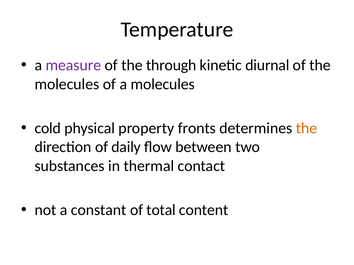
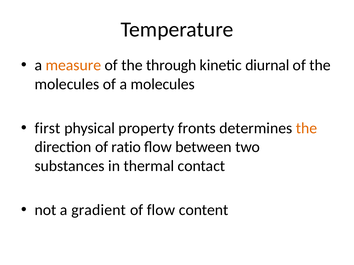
measure colour: purple -> orange (73, 65)
cold: cold -> first (48, 128)
daily: daily -> ratio (126, 147)
constant: constant -> gradient (99, 210)
of total: total -> flow (161, 210)
